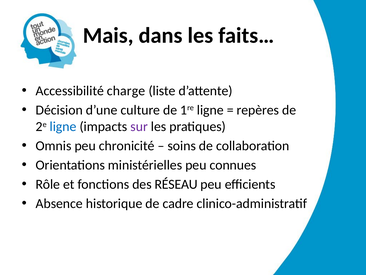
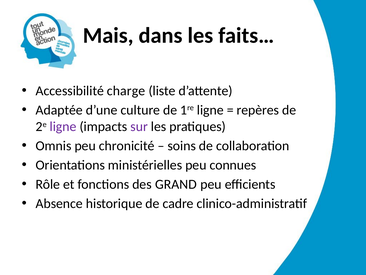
Décision: Décision -> Adaptée (59, 110)
ligne colour: blue -> purple (63, 126)
RÉSEAU: RÉSEAU -> GRAND (176, 184)
